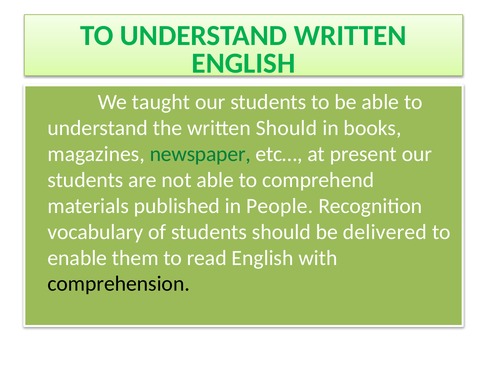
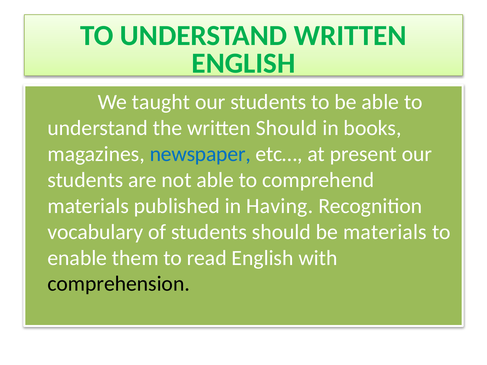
newspaper colour: green -> blue (200, 154)
People: People -> Having (280, 206)
be delivered: delivered -> materials (385, 232)
